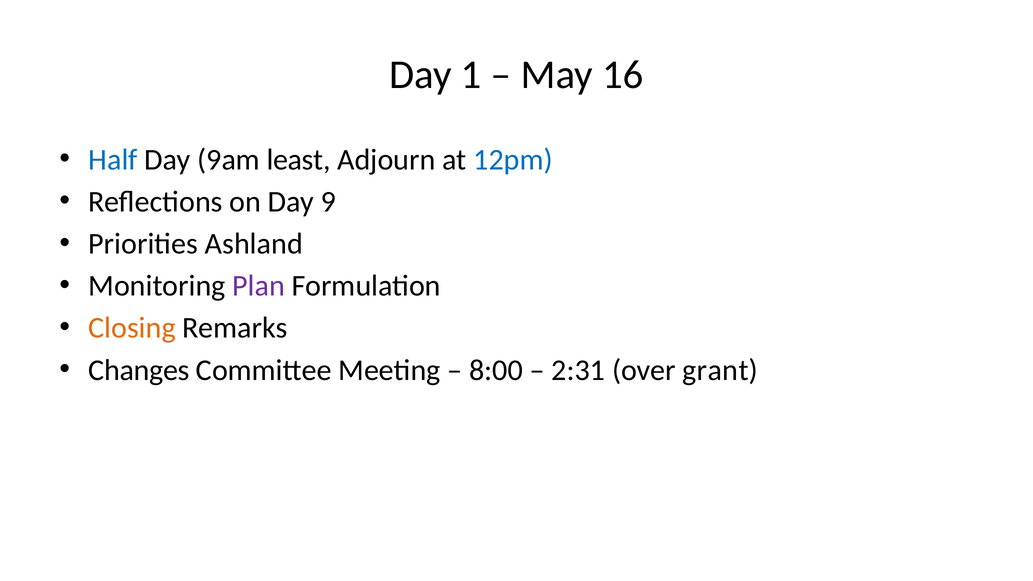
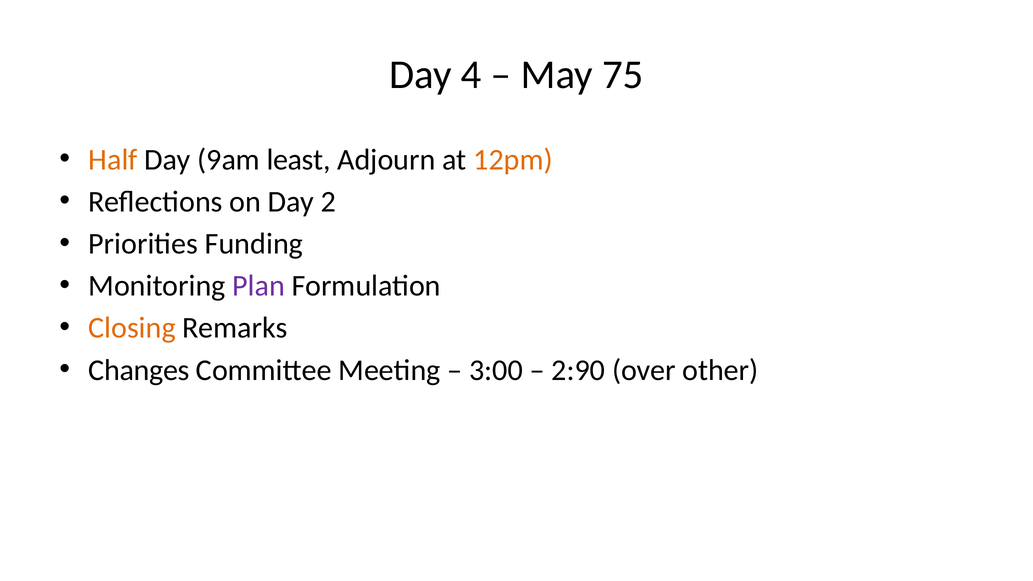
1: 1 -> 4 (471, 75)
16: 16 -> 75 (623, 75)
Half colour: blue -> orange (113, 160)
12pm colour: blue -> orange (513, 160)
9: 9 -> 2 (328, 202)
Ashland: Ashland -> Funding (254, 244)
8:00: 8:00 -> 3:00 (496, 370)
2:31: 2:31 -> 2:90 (578, 370)
grant: grant -> other (720, 370)
